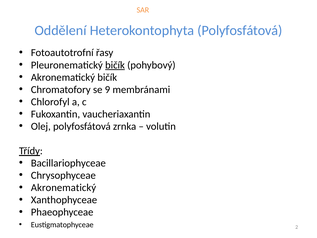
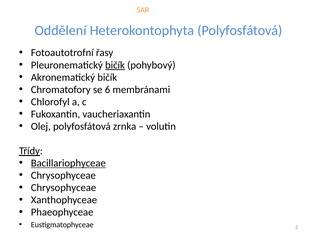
9: 9 -> 6 (107, 89)
Bacillariophyceae underline: none -> present (68, 163)
Akronematický: Akronematický -> Chrysophyceae (64, 187)
